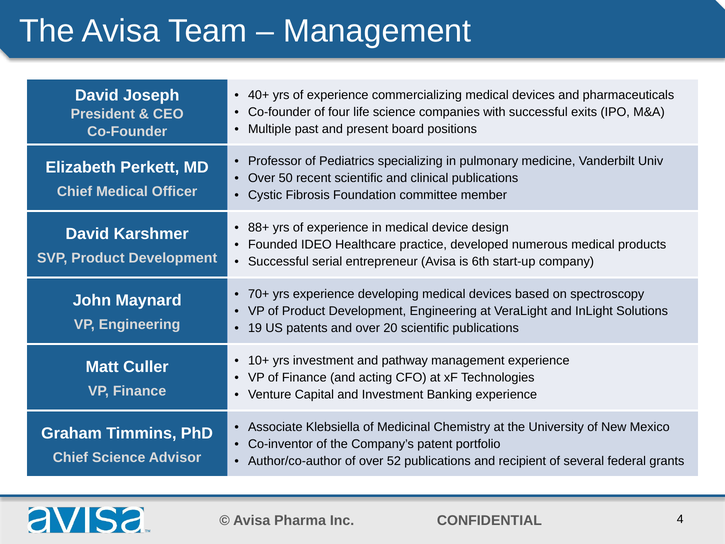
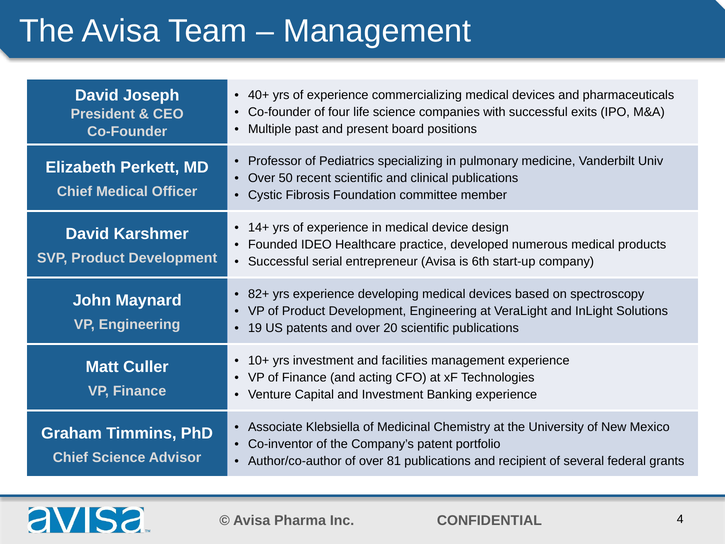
88+: 88+ -> 14+ (259, 227)
70+: 70+ -> 82+ (259, 294)
pathway: pathway -> facilities (405, 360)
52: 52 -> 81 (394, 461)
